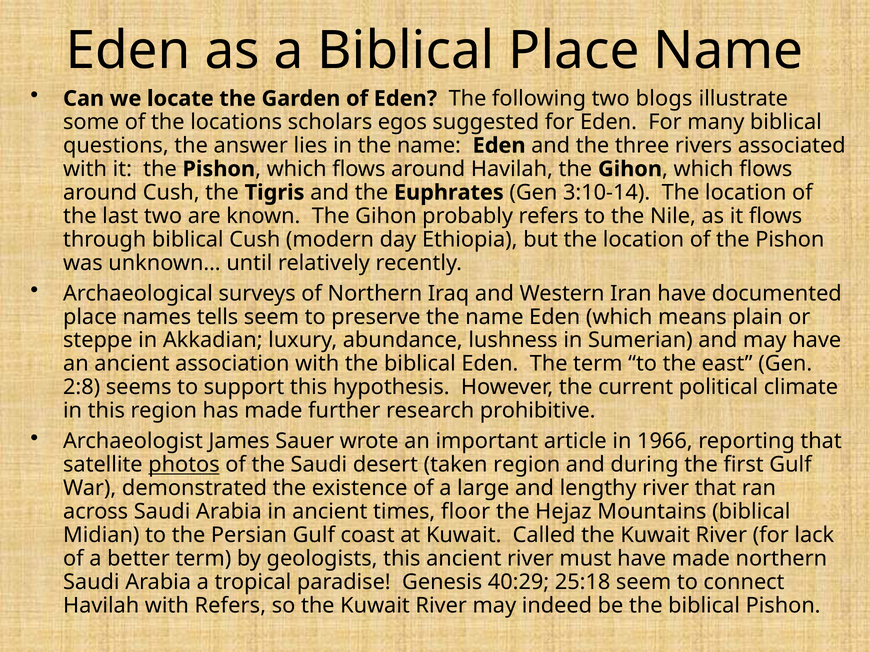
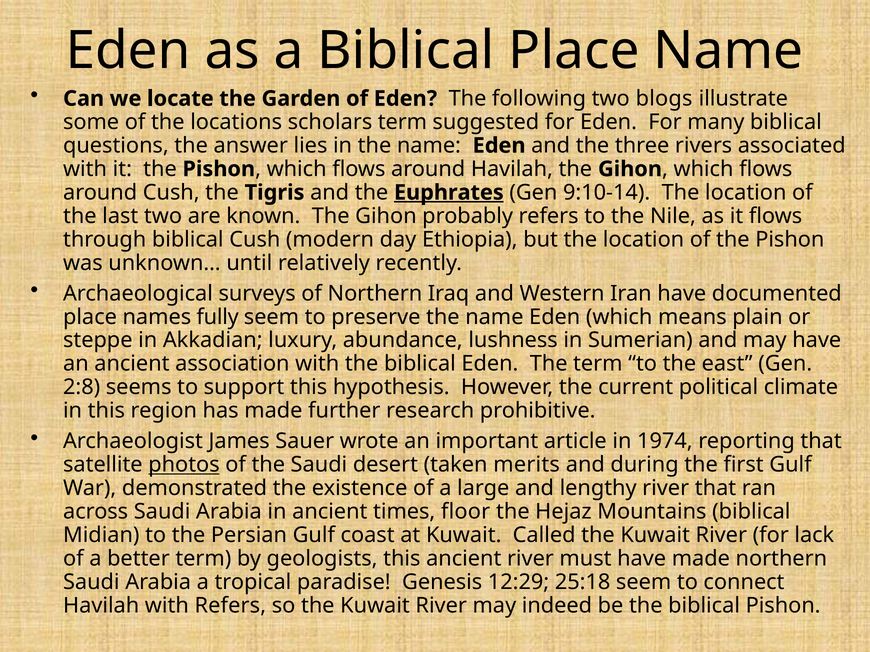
scholars egos: egos -> term (402, 122)
Euphrates underline: none -> present (449, 193)
3:10-14: 3:10-14 -> 9:10-14 (607, 193)
tells: tells -> fully (218, 317)
1966: 1966 -> 1974 (665, 442)
taken region: region -> merits (527, 465)
40:29: 40:29 -> 12:29 (519, 583)
